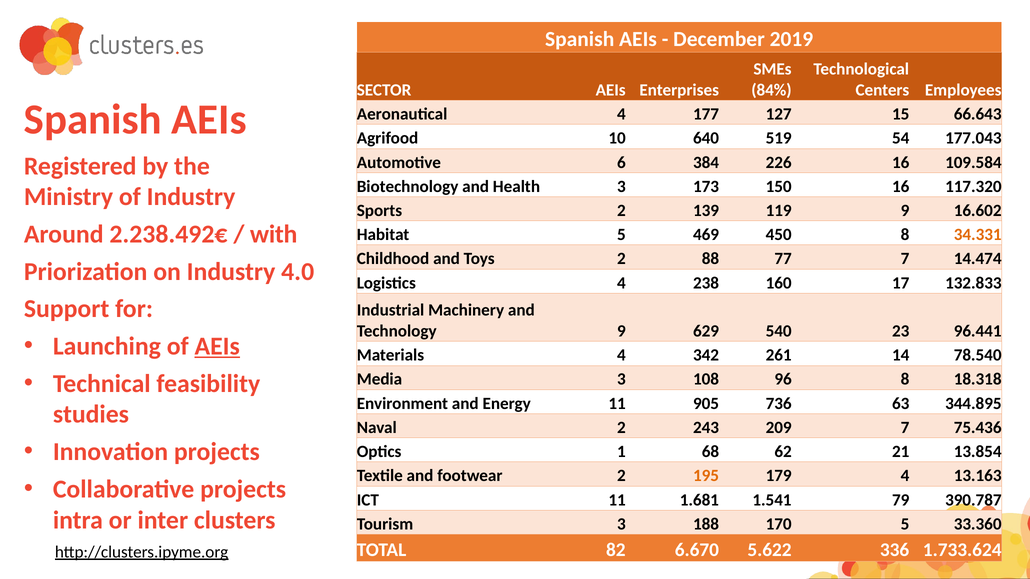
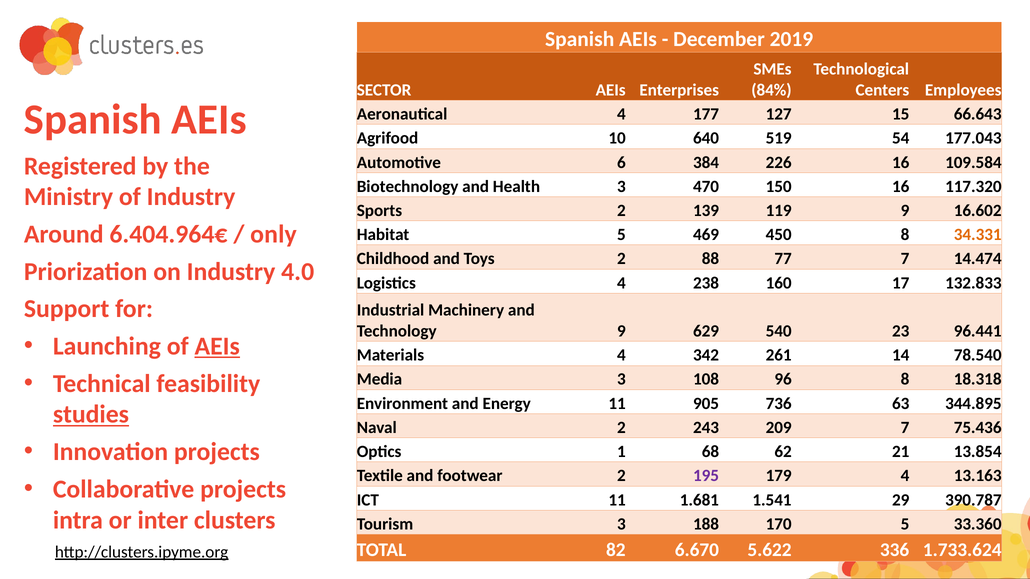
173: 173 -> 470 (706, 187)
2.238.492€: 2.238.492€ -> 6.404.964€ (168, 234)
with: with -> only (273, 234)
studies underline: none -> present (91, 415)
195 colour: orange -> purple (706, 476)
79: 79 -> 29 (901, 500)
